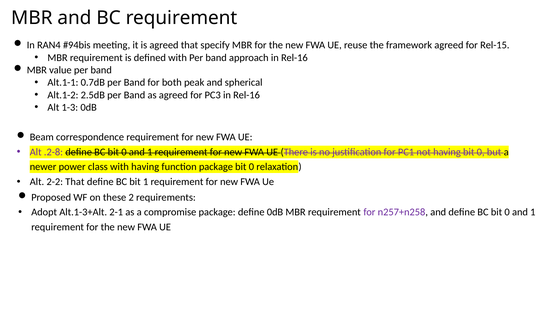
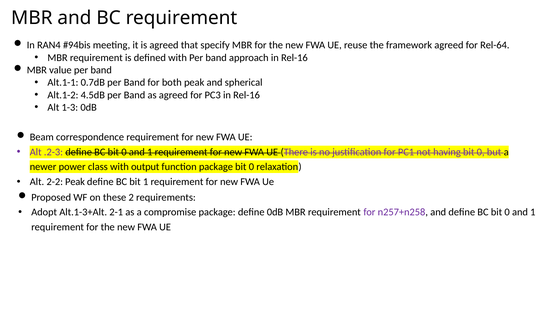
Rel-15: Rel-15 -> Rel-64 (495, 45)
2.5dB: 2.5dB -> 4.5dB (93, 95)
.2-8: .2-8 -> .2-3 (53, 152)
with having: having -> output (145, 167)
2-2 That: That -> Peak (75, 182)
